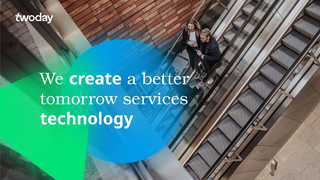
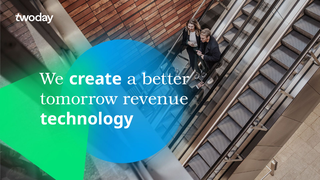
services: services -> revenue (156, 99)
